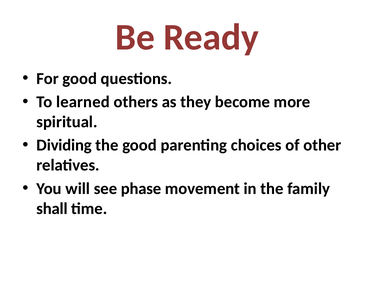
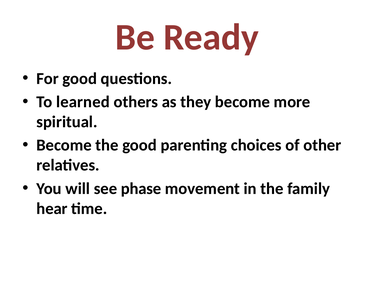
Dividing: Dividing -> Become (64, 145)
shall: shall -> hear (52, 208)
